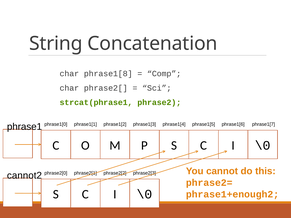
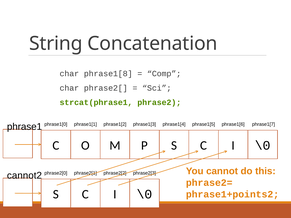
phrase1+enough2: phrase1+enough2 -> phrase1+points2 (232, 195)
